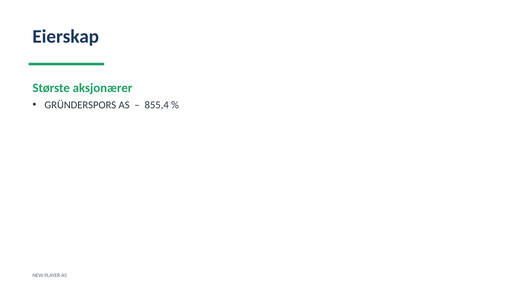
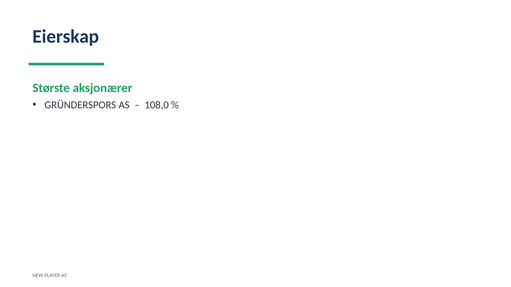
855,4: 855,4 -> 108,0 (157, 105)
